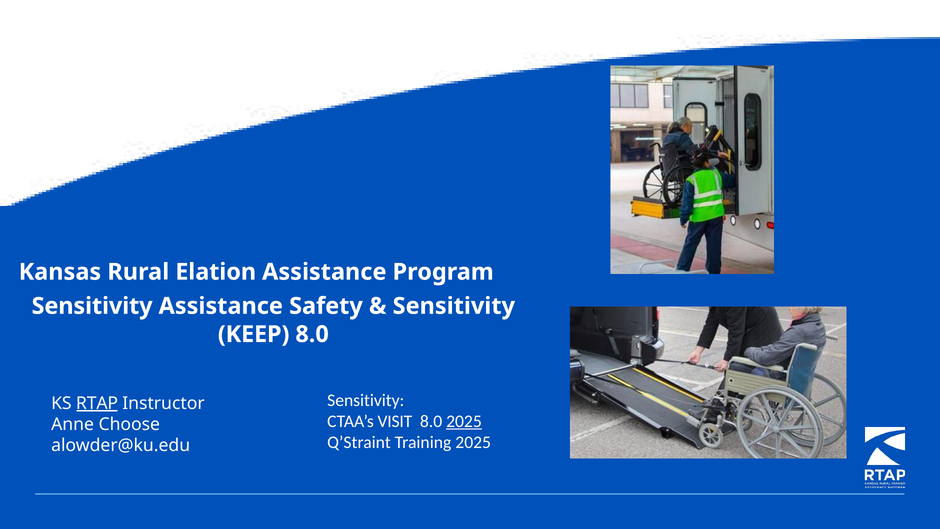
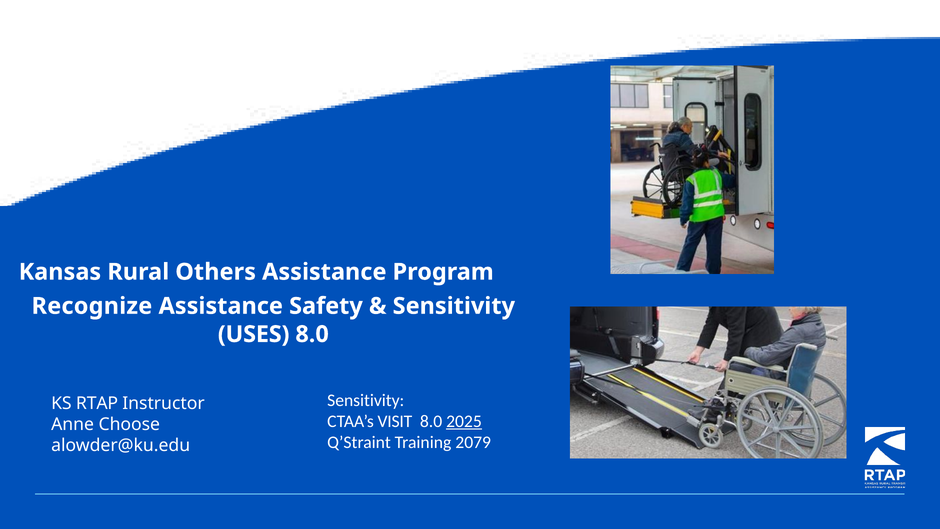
Elation: Elation -> Others (216, 272)
Sensitivity: Sensitivity -> Recognize (92, 306)
KEEP: KEEP -> USES (254, 334)
RTAP underline: present -> none (97, 403)
Training 2025: 2025 -> 2079 (473, 442)
